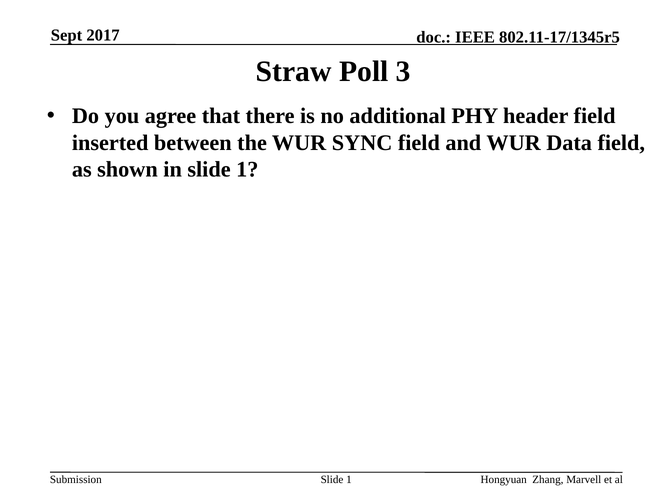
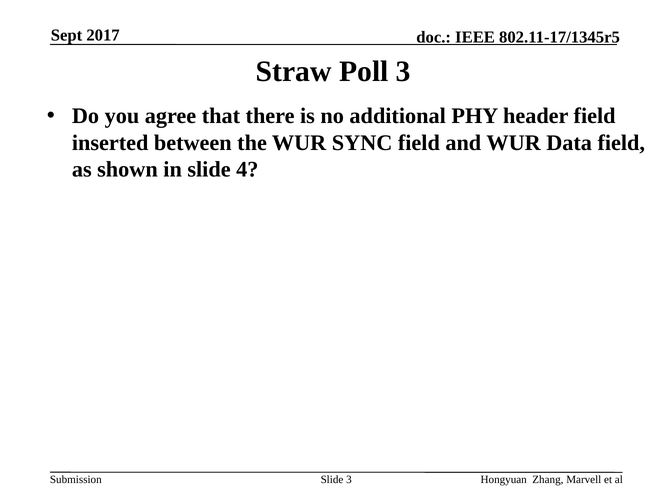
in slide 1: 1 -> 4 (247, 169)
1: 1 -> 3 (349, 480)
